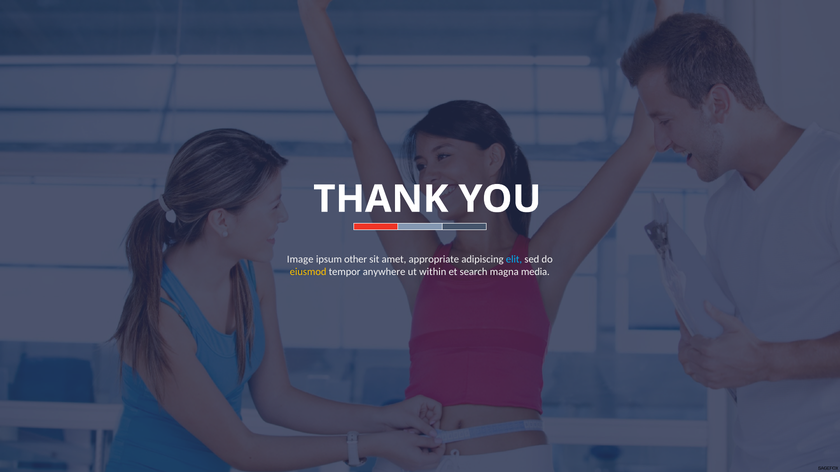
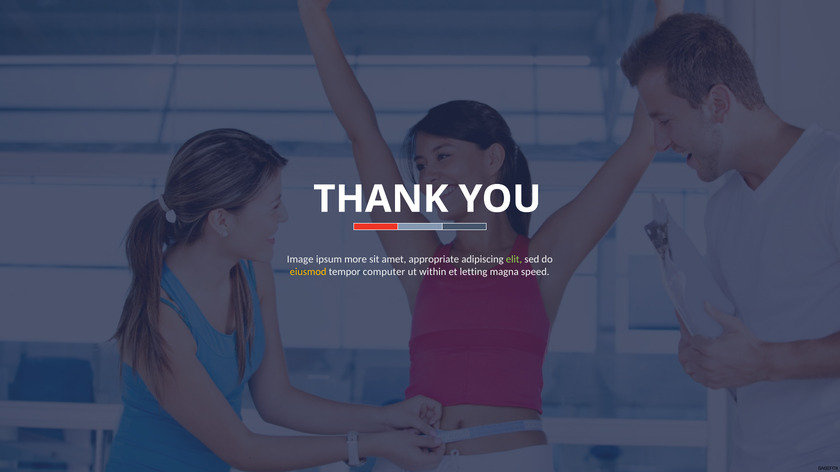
other: other -> more (356, 259)
elit colour: light blue -> light green (514, 259)
anywhere: anywhere -> computer (384, 272)
search: search -> letting (474, 272)
media: media -> speed (535, 272)
